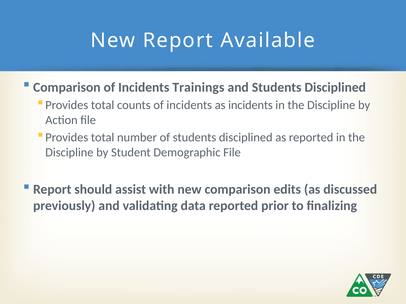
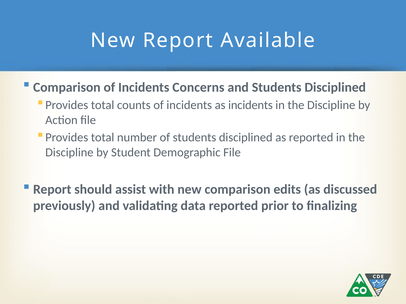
Trainings: Trainings -> Concerns (198, 87)
